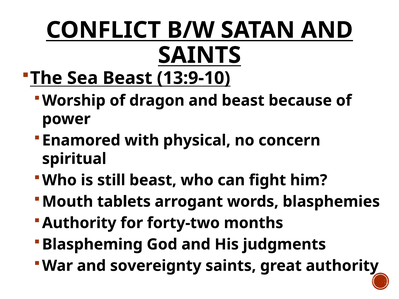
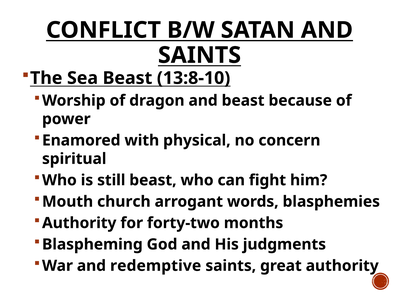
13:9-10: 13:9-10 -> 13:8-10 (194, 78)
tablets: tablets -> church (124, 202)
sovereignty: sovereignty -> redemptive (156, 266)
